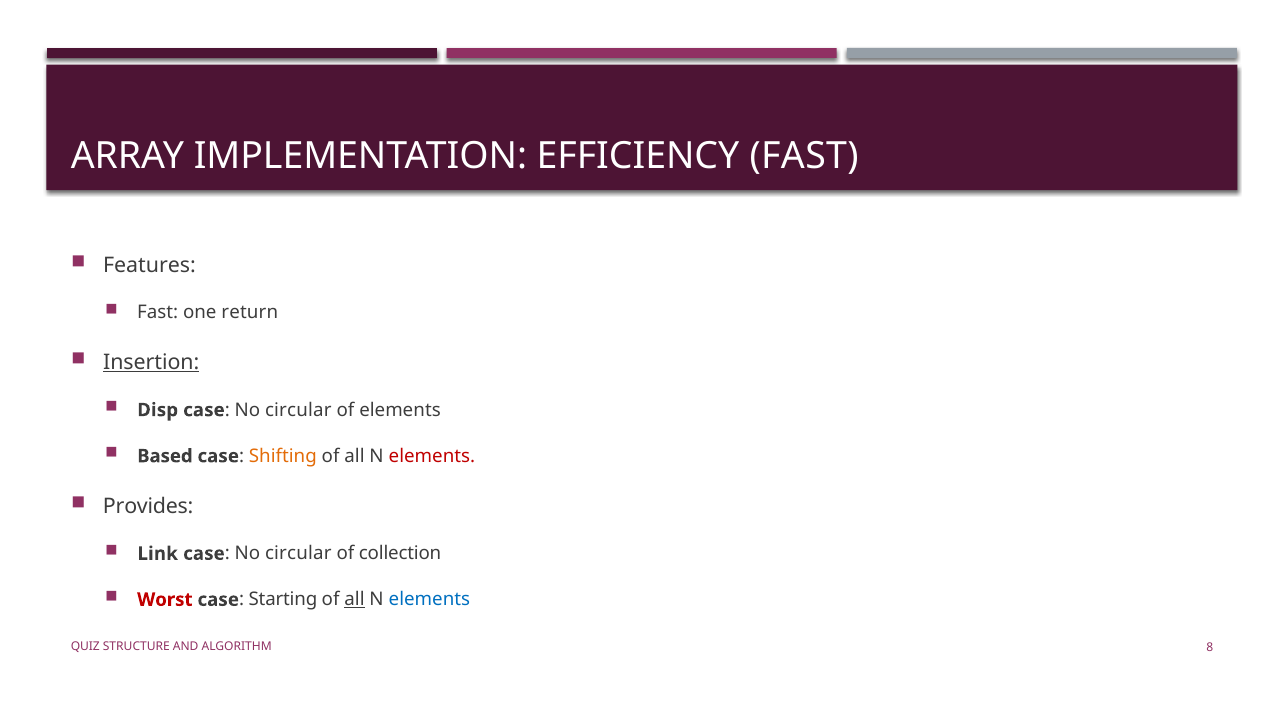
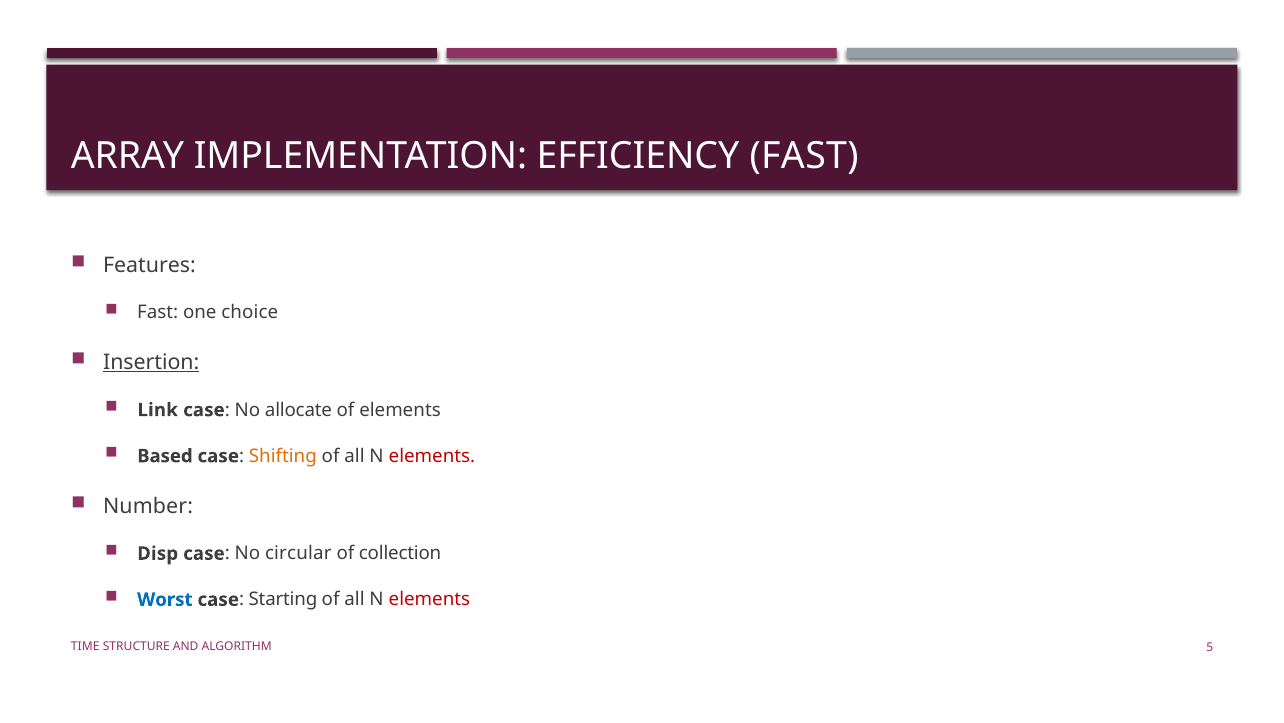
return: return -> choice (250, 312)
Disp: Disp -> Link (158, 410)
circular: circular -> allocate (298, 410)
Provides: Provides -> Number (148, 506)
Link: Link -> Disp (158, 553)
Worst colour: red -> blue (165, 599)
all underline: present -> none (355, 599)
elements colour: blue -> red (429, 599)
QUIZ: QUIZ -> TIME (85, 646)
8: 8 -> 5 (1210, 646)
